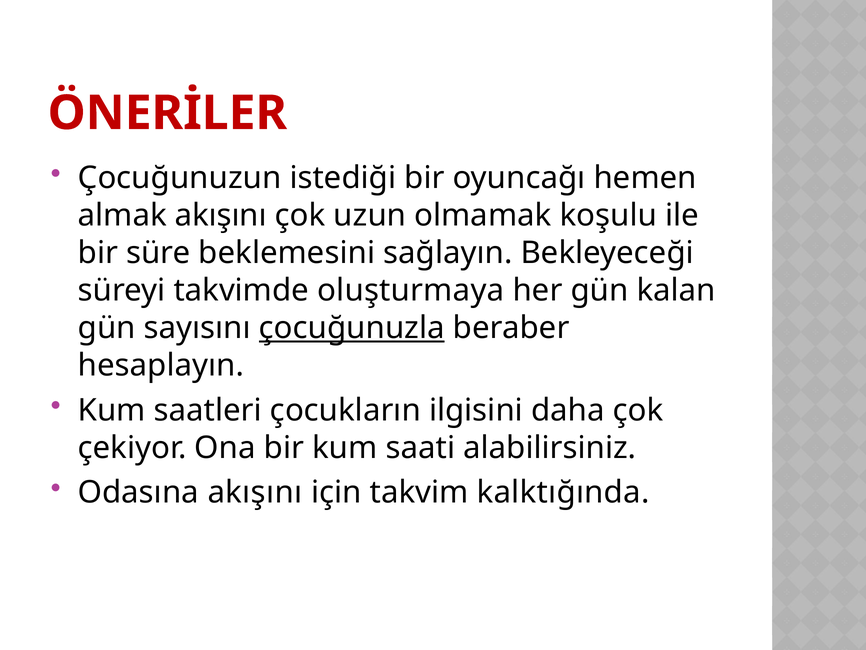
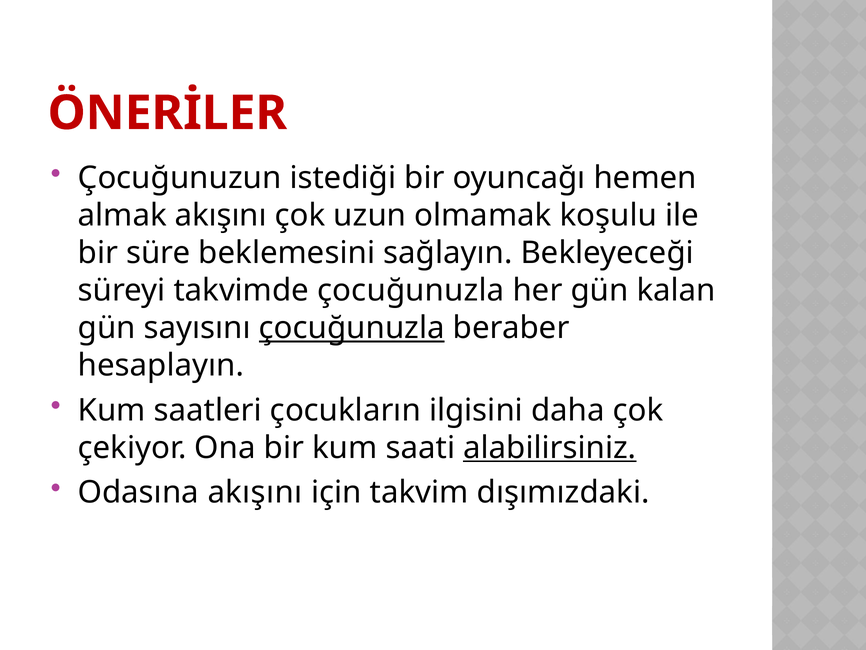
takvimde oluşturmaya: oluşturmaya -> çocuğunuzla (411, 290)
alabilirsiniz underline: none -> present (550, 447)
kalktığında: kalktığında -> dışımızdaki (563, 492)
